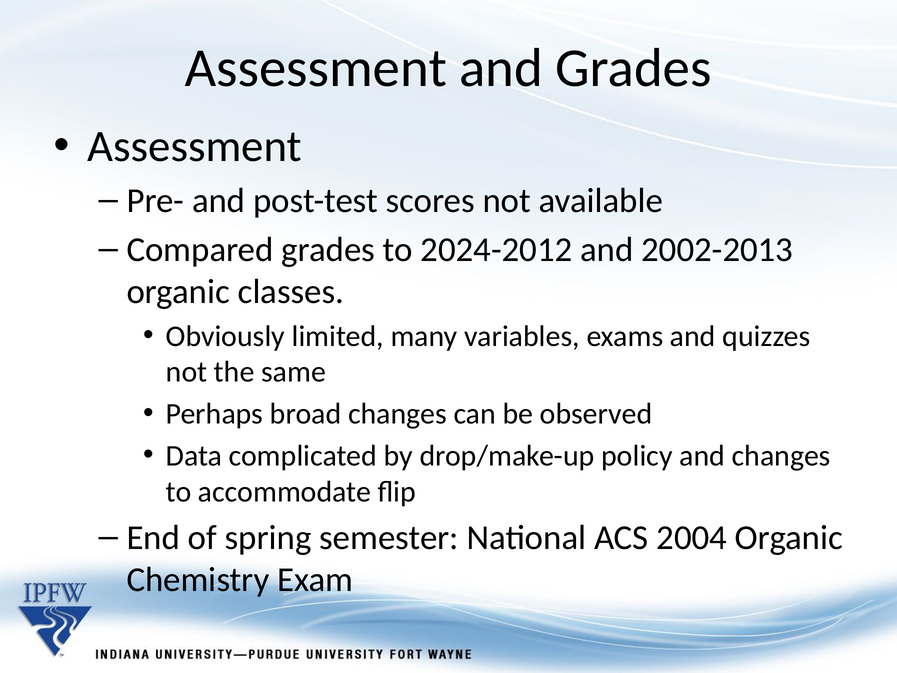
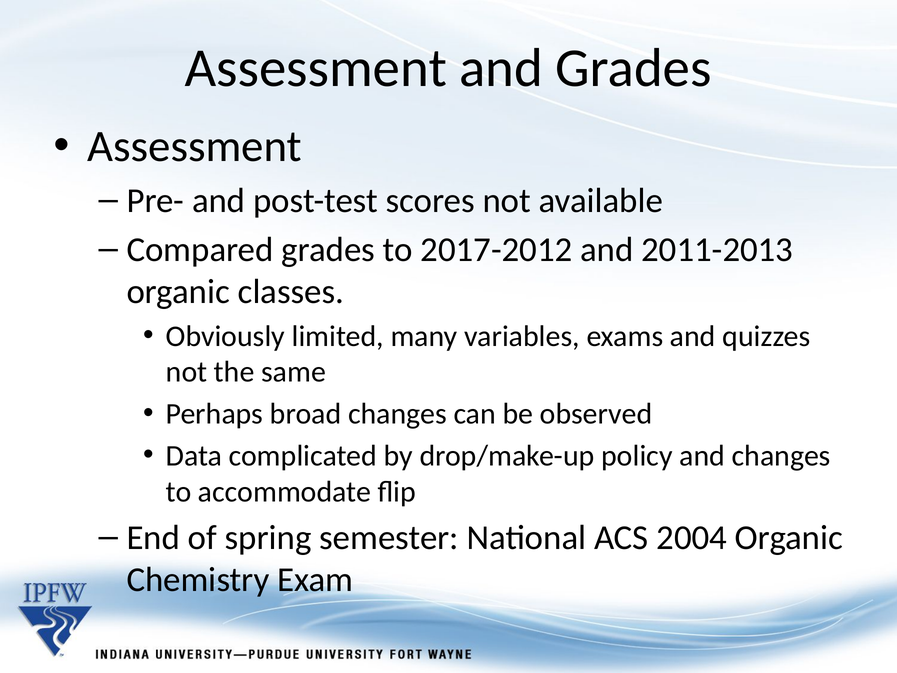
2024-2012: 2024-2012 -> 2017-2012 (496, 250)
2002-2013: 2002-2013 -> 2011-2013 (717, 250)
